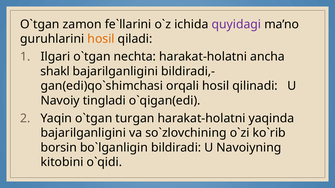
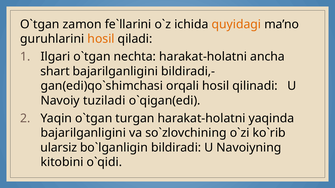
quyidagi colour: purple -> orange (236, 24)
shakl: shakl -> shart (55, 71)
tingladi: tingladi -> tuziladi (104, 101)
borsin: borsin -> ularsiz (59, 148)
